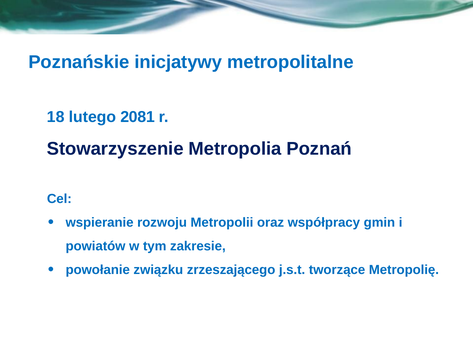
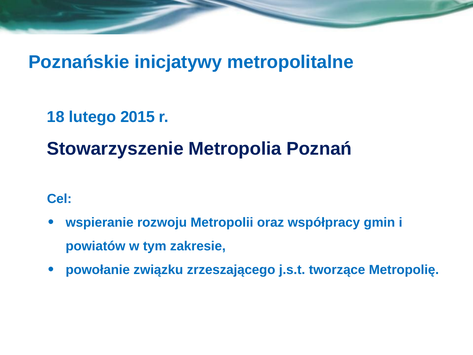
2081: 2081 -> 2015 (138, 117)
